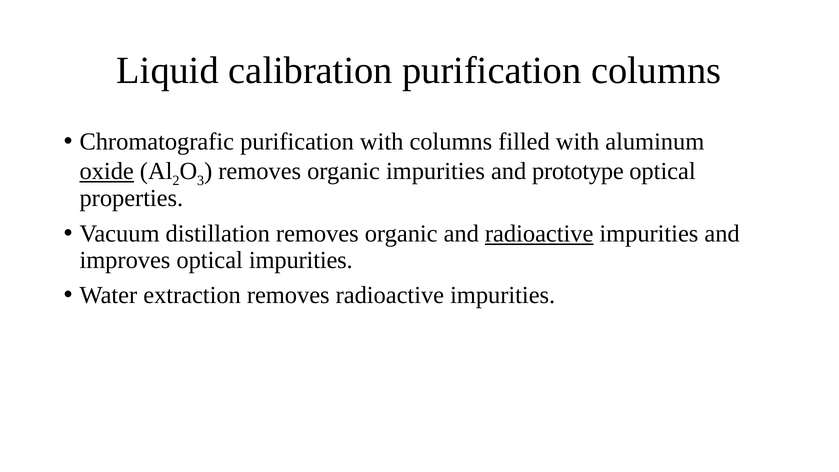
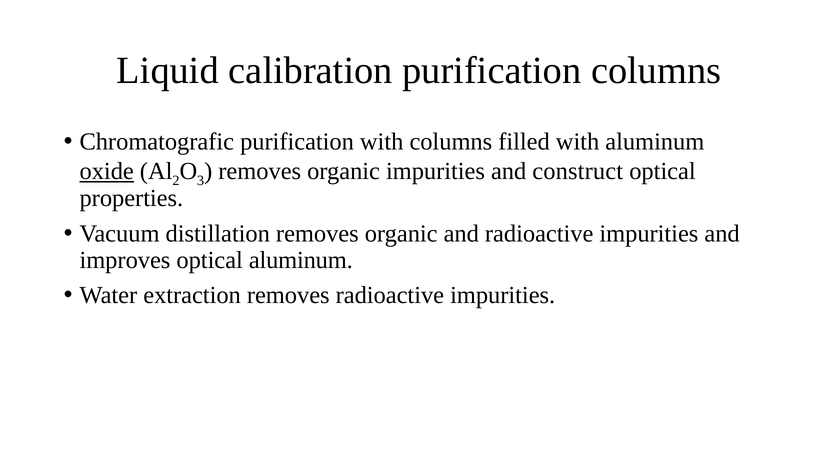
prototype: prototype -> construct (578, 171)
radioactive underline: present -> none (539, 233)
optical impurities: impurities -> aluminum (301, 260)
